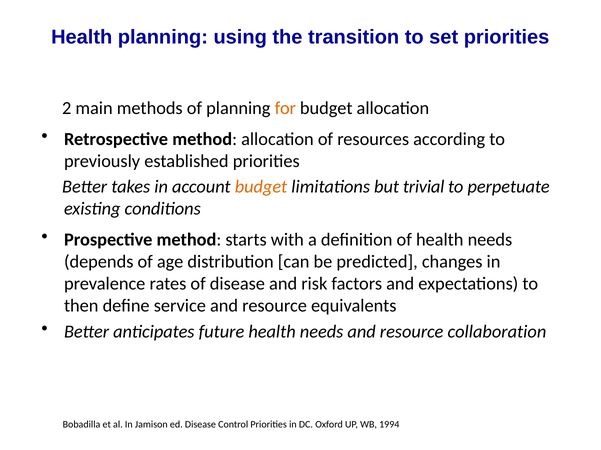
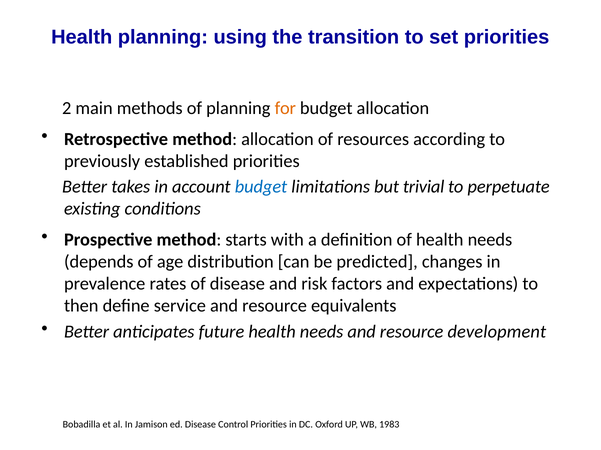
budget colour: orange -> blue (261, 187)
collaboration: collaboration -> development (497, 332)
1994: 1994 -> 1983 (389, 425)
